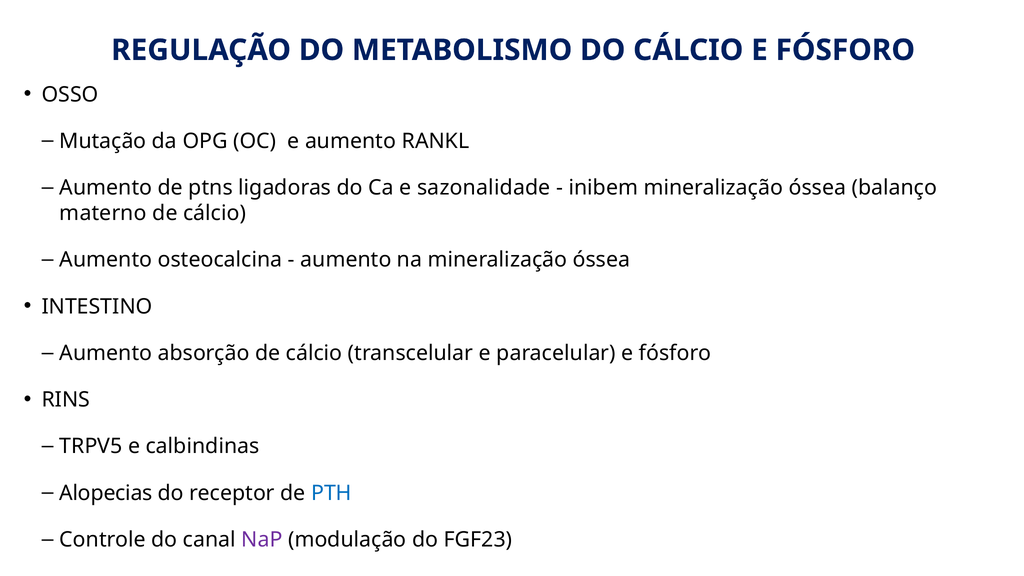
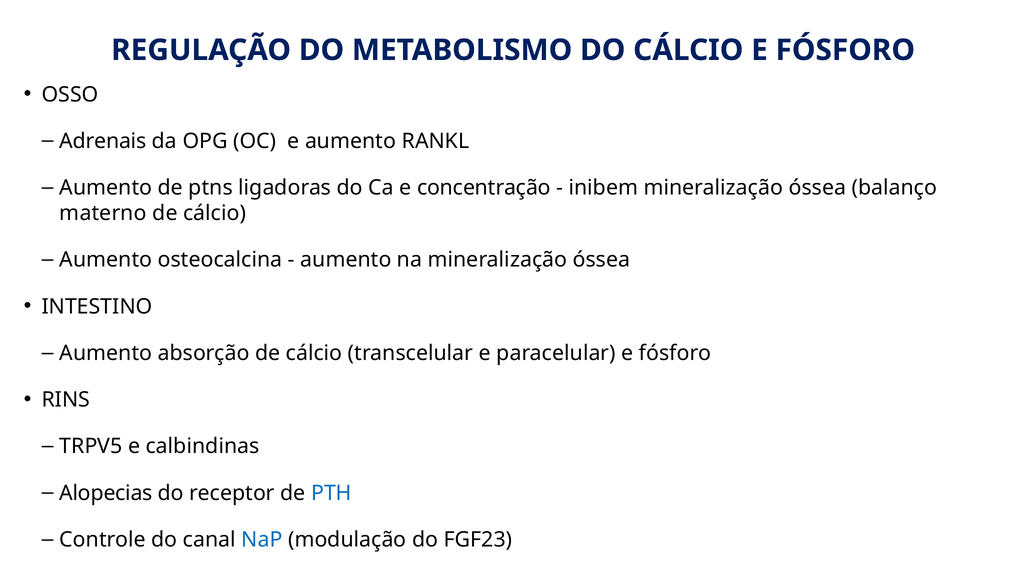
Mutação: Mutação -> Adrenais (103, 141)
sazonalidade: sazonalidade -> concentração (484, 188)
NaP colour: purple -> blue (262, 540)
